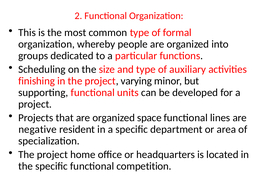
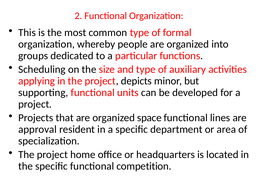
finishing: finishing -> applying (37, 81)
varying: varying -> depicts (136, 81)
negative: negative -> approval (38, 130)
